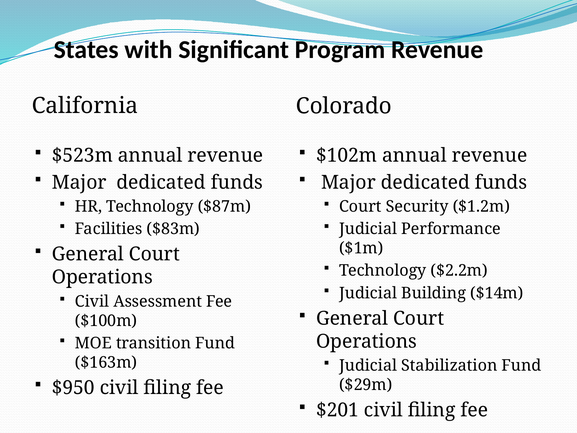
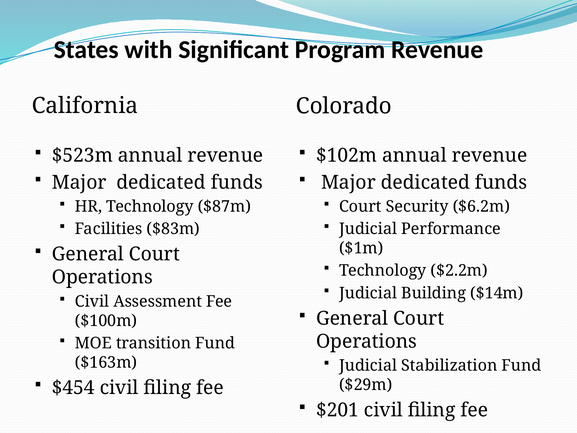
$1.2m: $1.2m -> $6.2m (481, 206)
$950: $950 -> $454 (73, 387)
